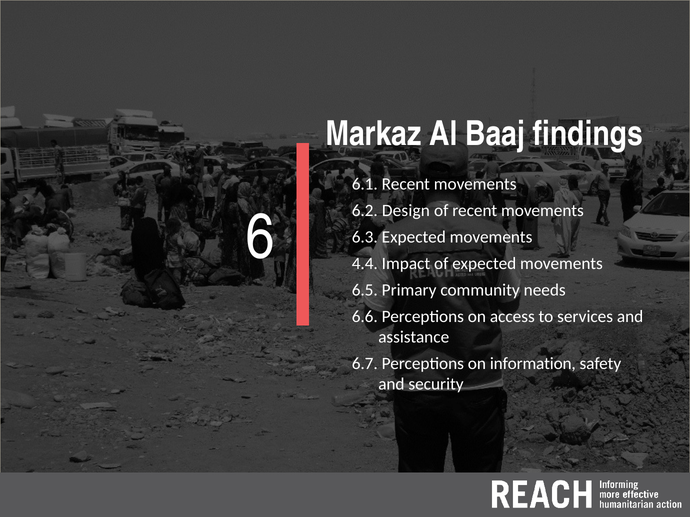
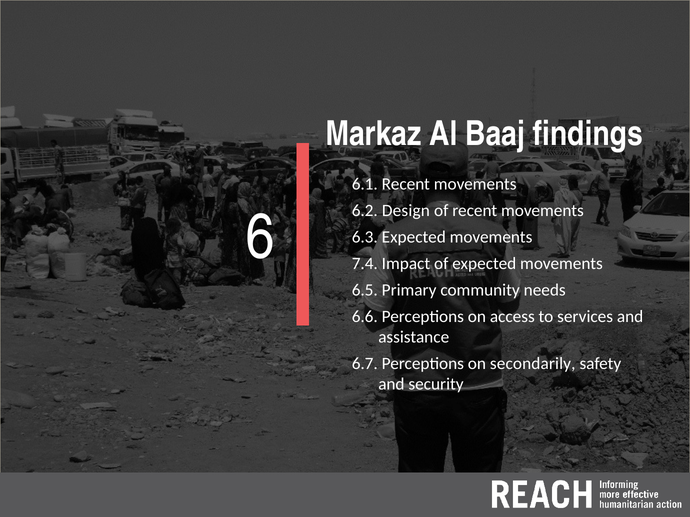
4.4: 4.4 -> 7.4 (365, 264)
information: information -> secondarily (533, 364)
